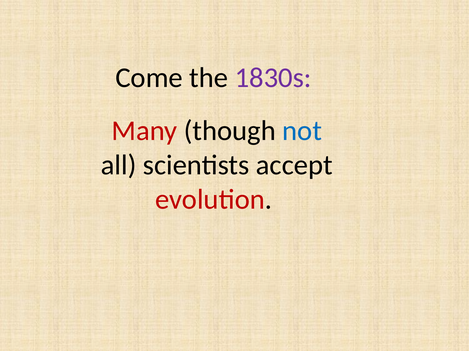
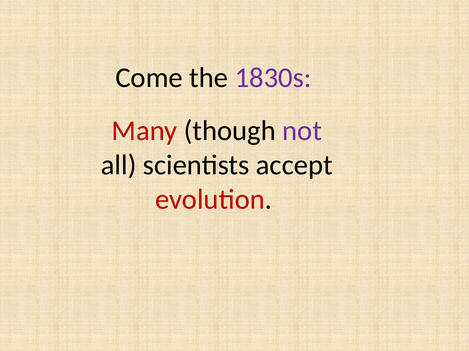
not colour: blue -> purple (302, 131)
